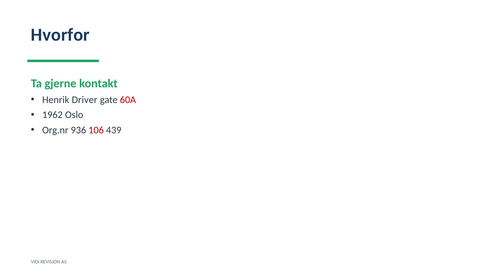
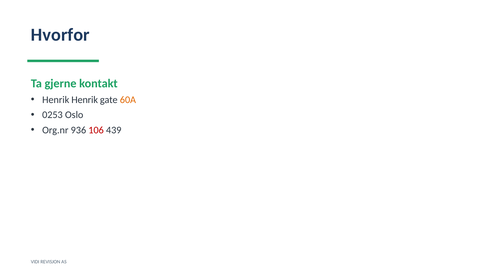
Henrik Driver: Driver -> Henrik (85, 100)
60A colour: red -> orange (128, 100)
1962: 1962 -> 0253 (52, 115)
